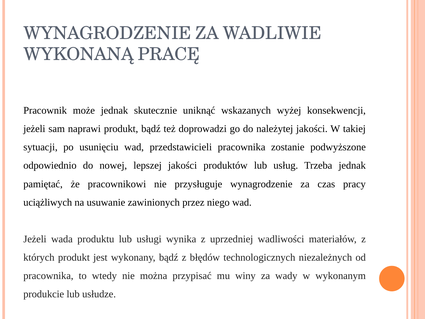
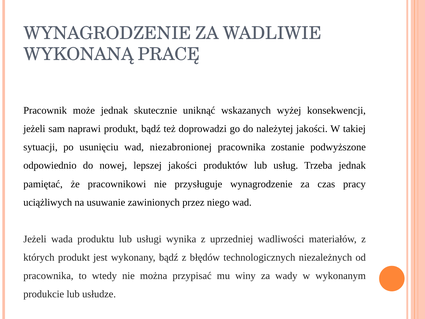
przedstawicieli: przedstawicieli -> niezabronionej (181, 147)
